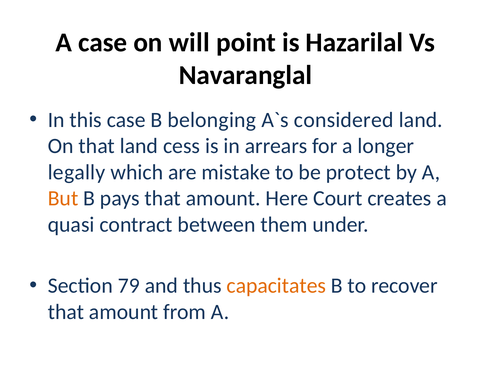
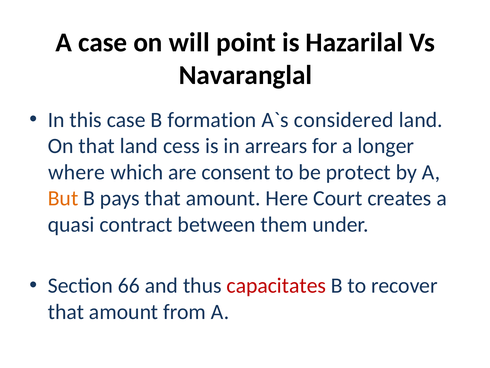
belonging: belonging -> formation (212, 120)
legally: legally -> where (77, 172)
mistake: mistake -> consent (236, 172)
79: 79 -> 66 (129, 285)
capacitates colour: orange -> red (276, 285)
